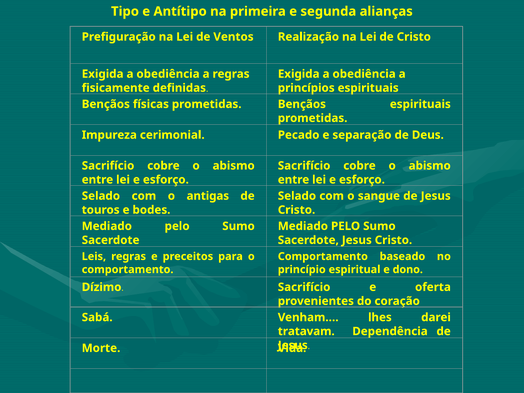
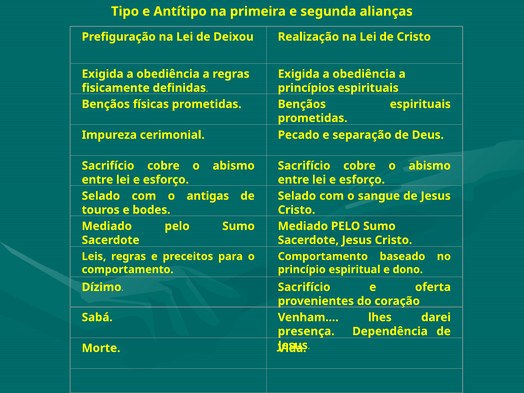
Ventos: Ventos -> Deixou (234, 37)
tratavam: tratavam -> presença (306, 331)
